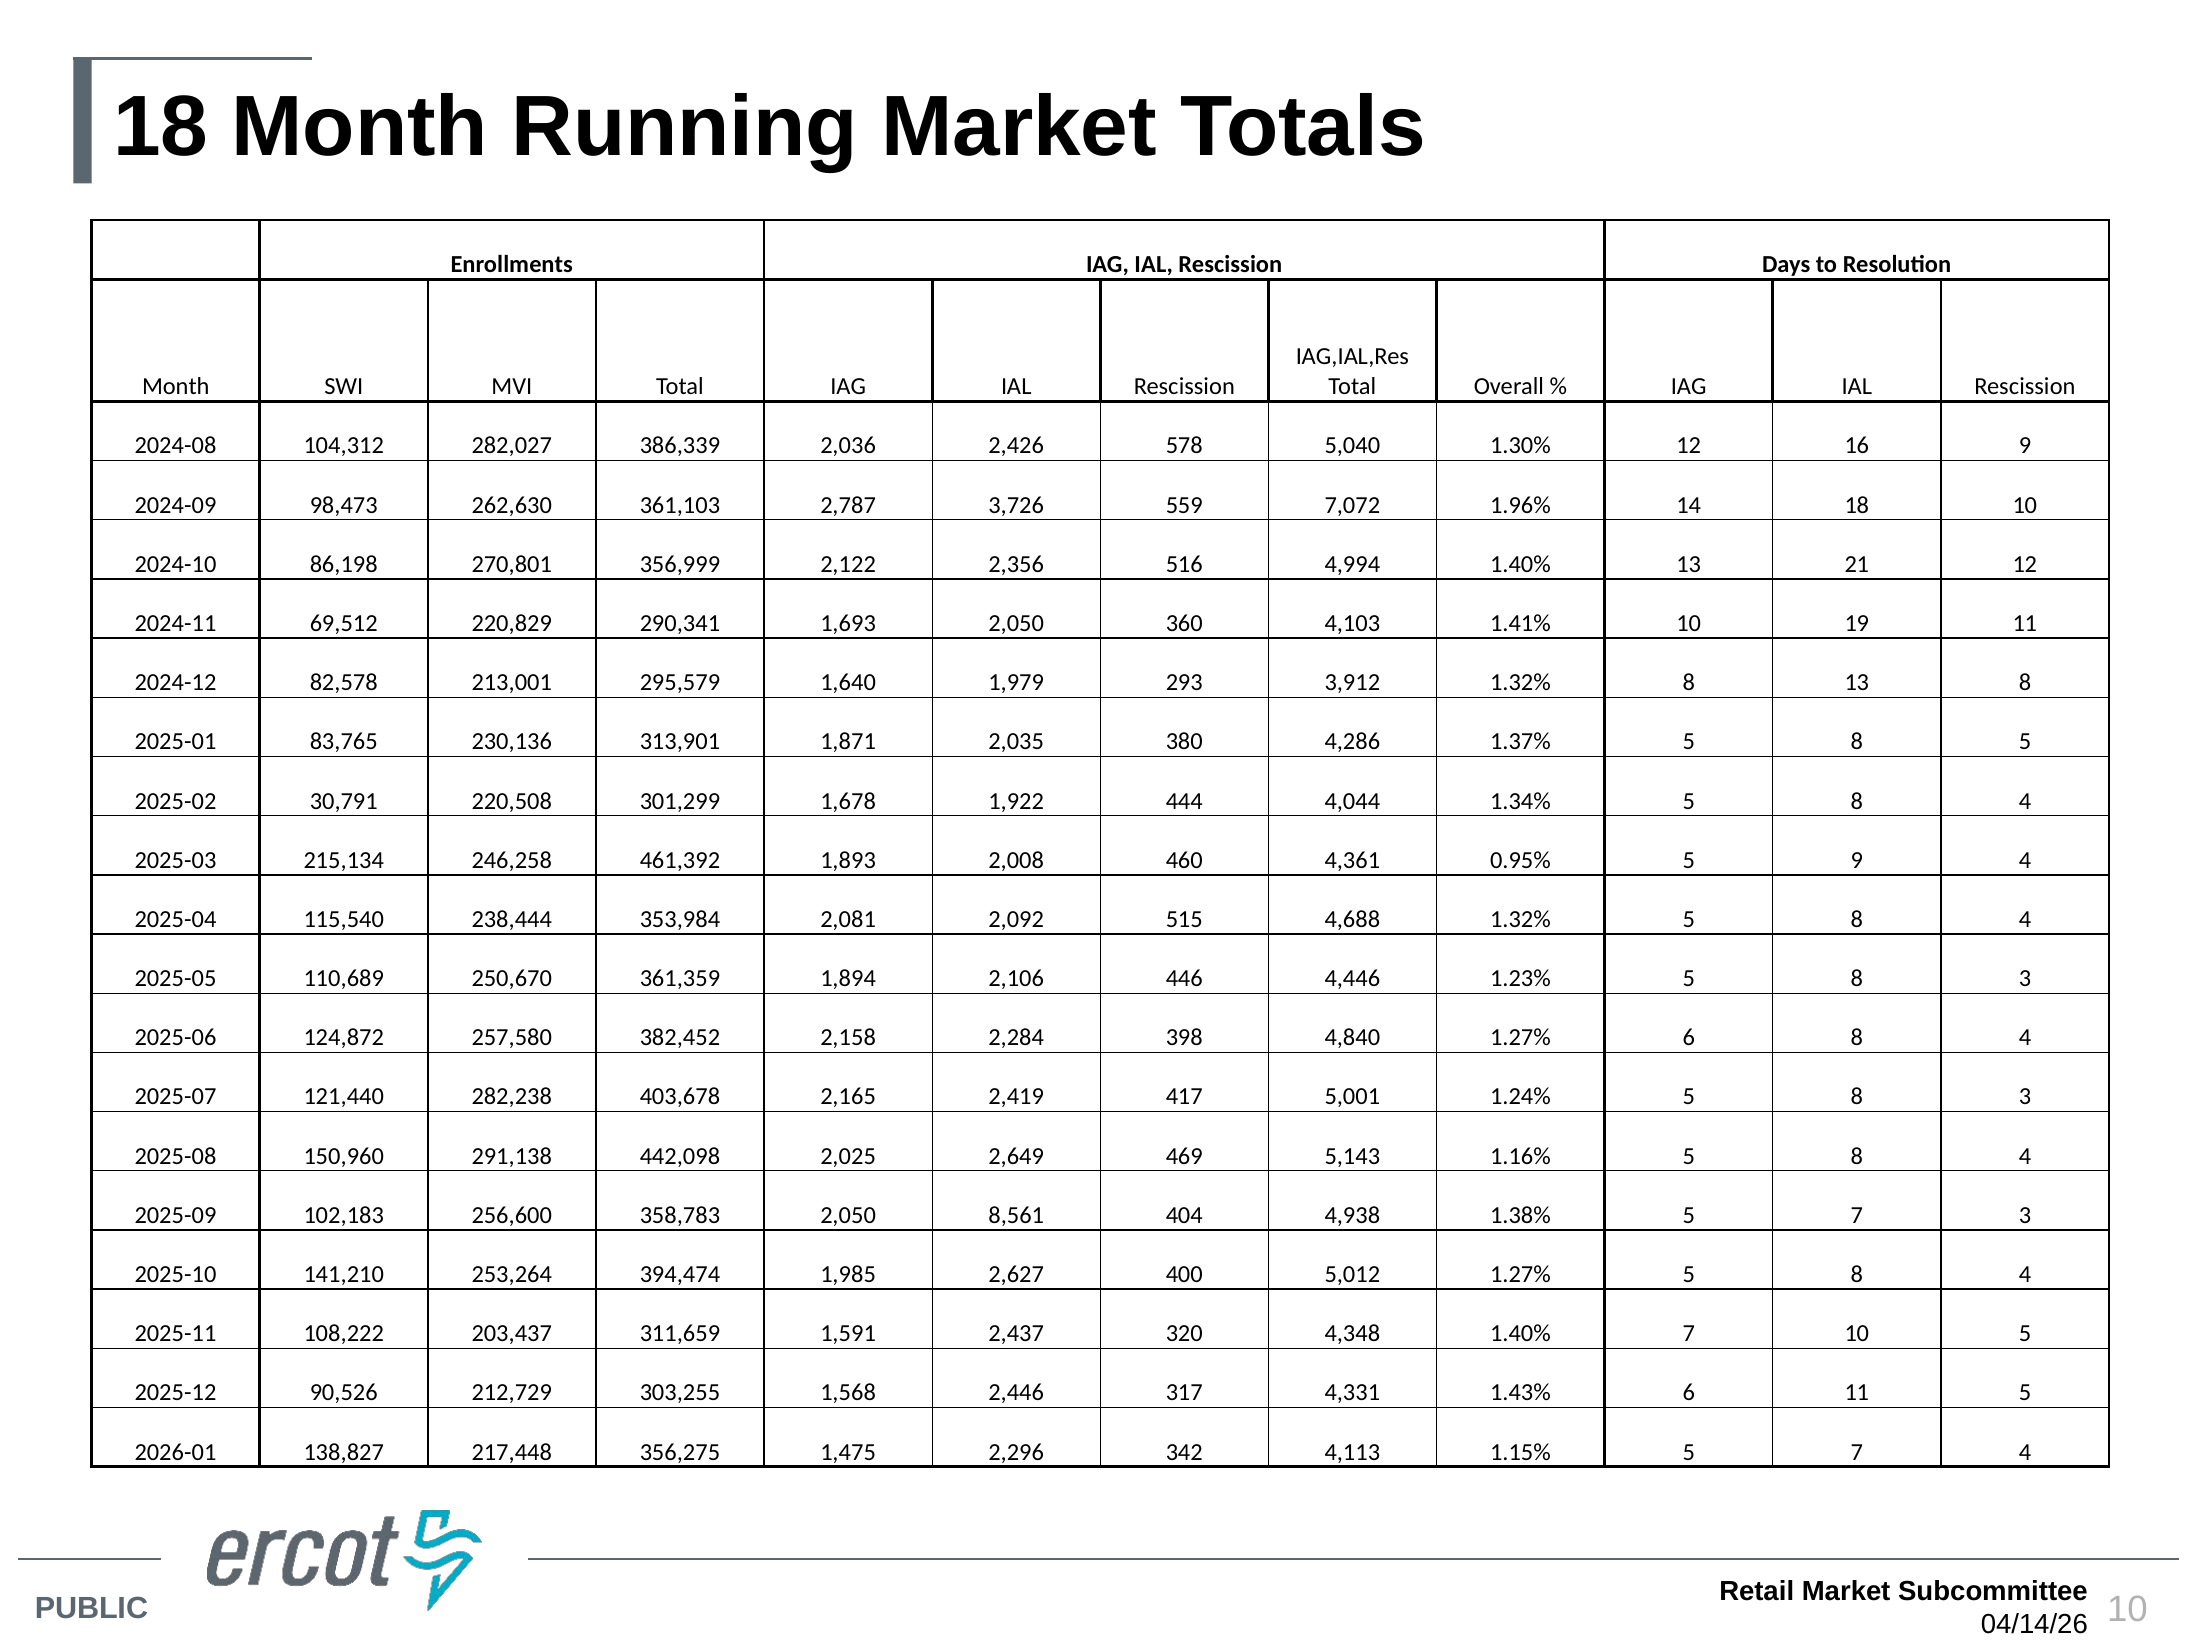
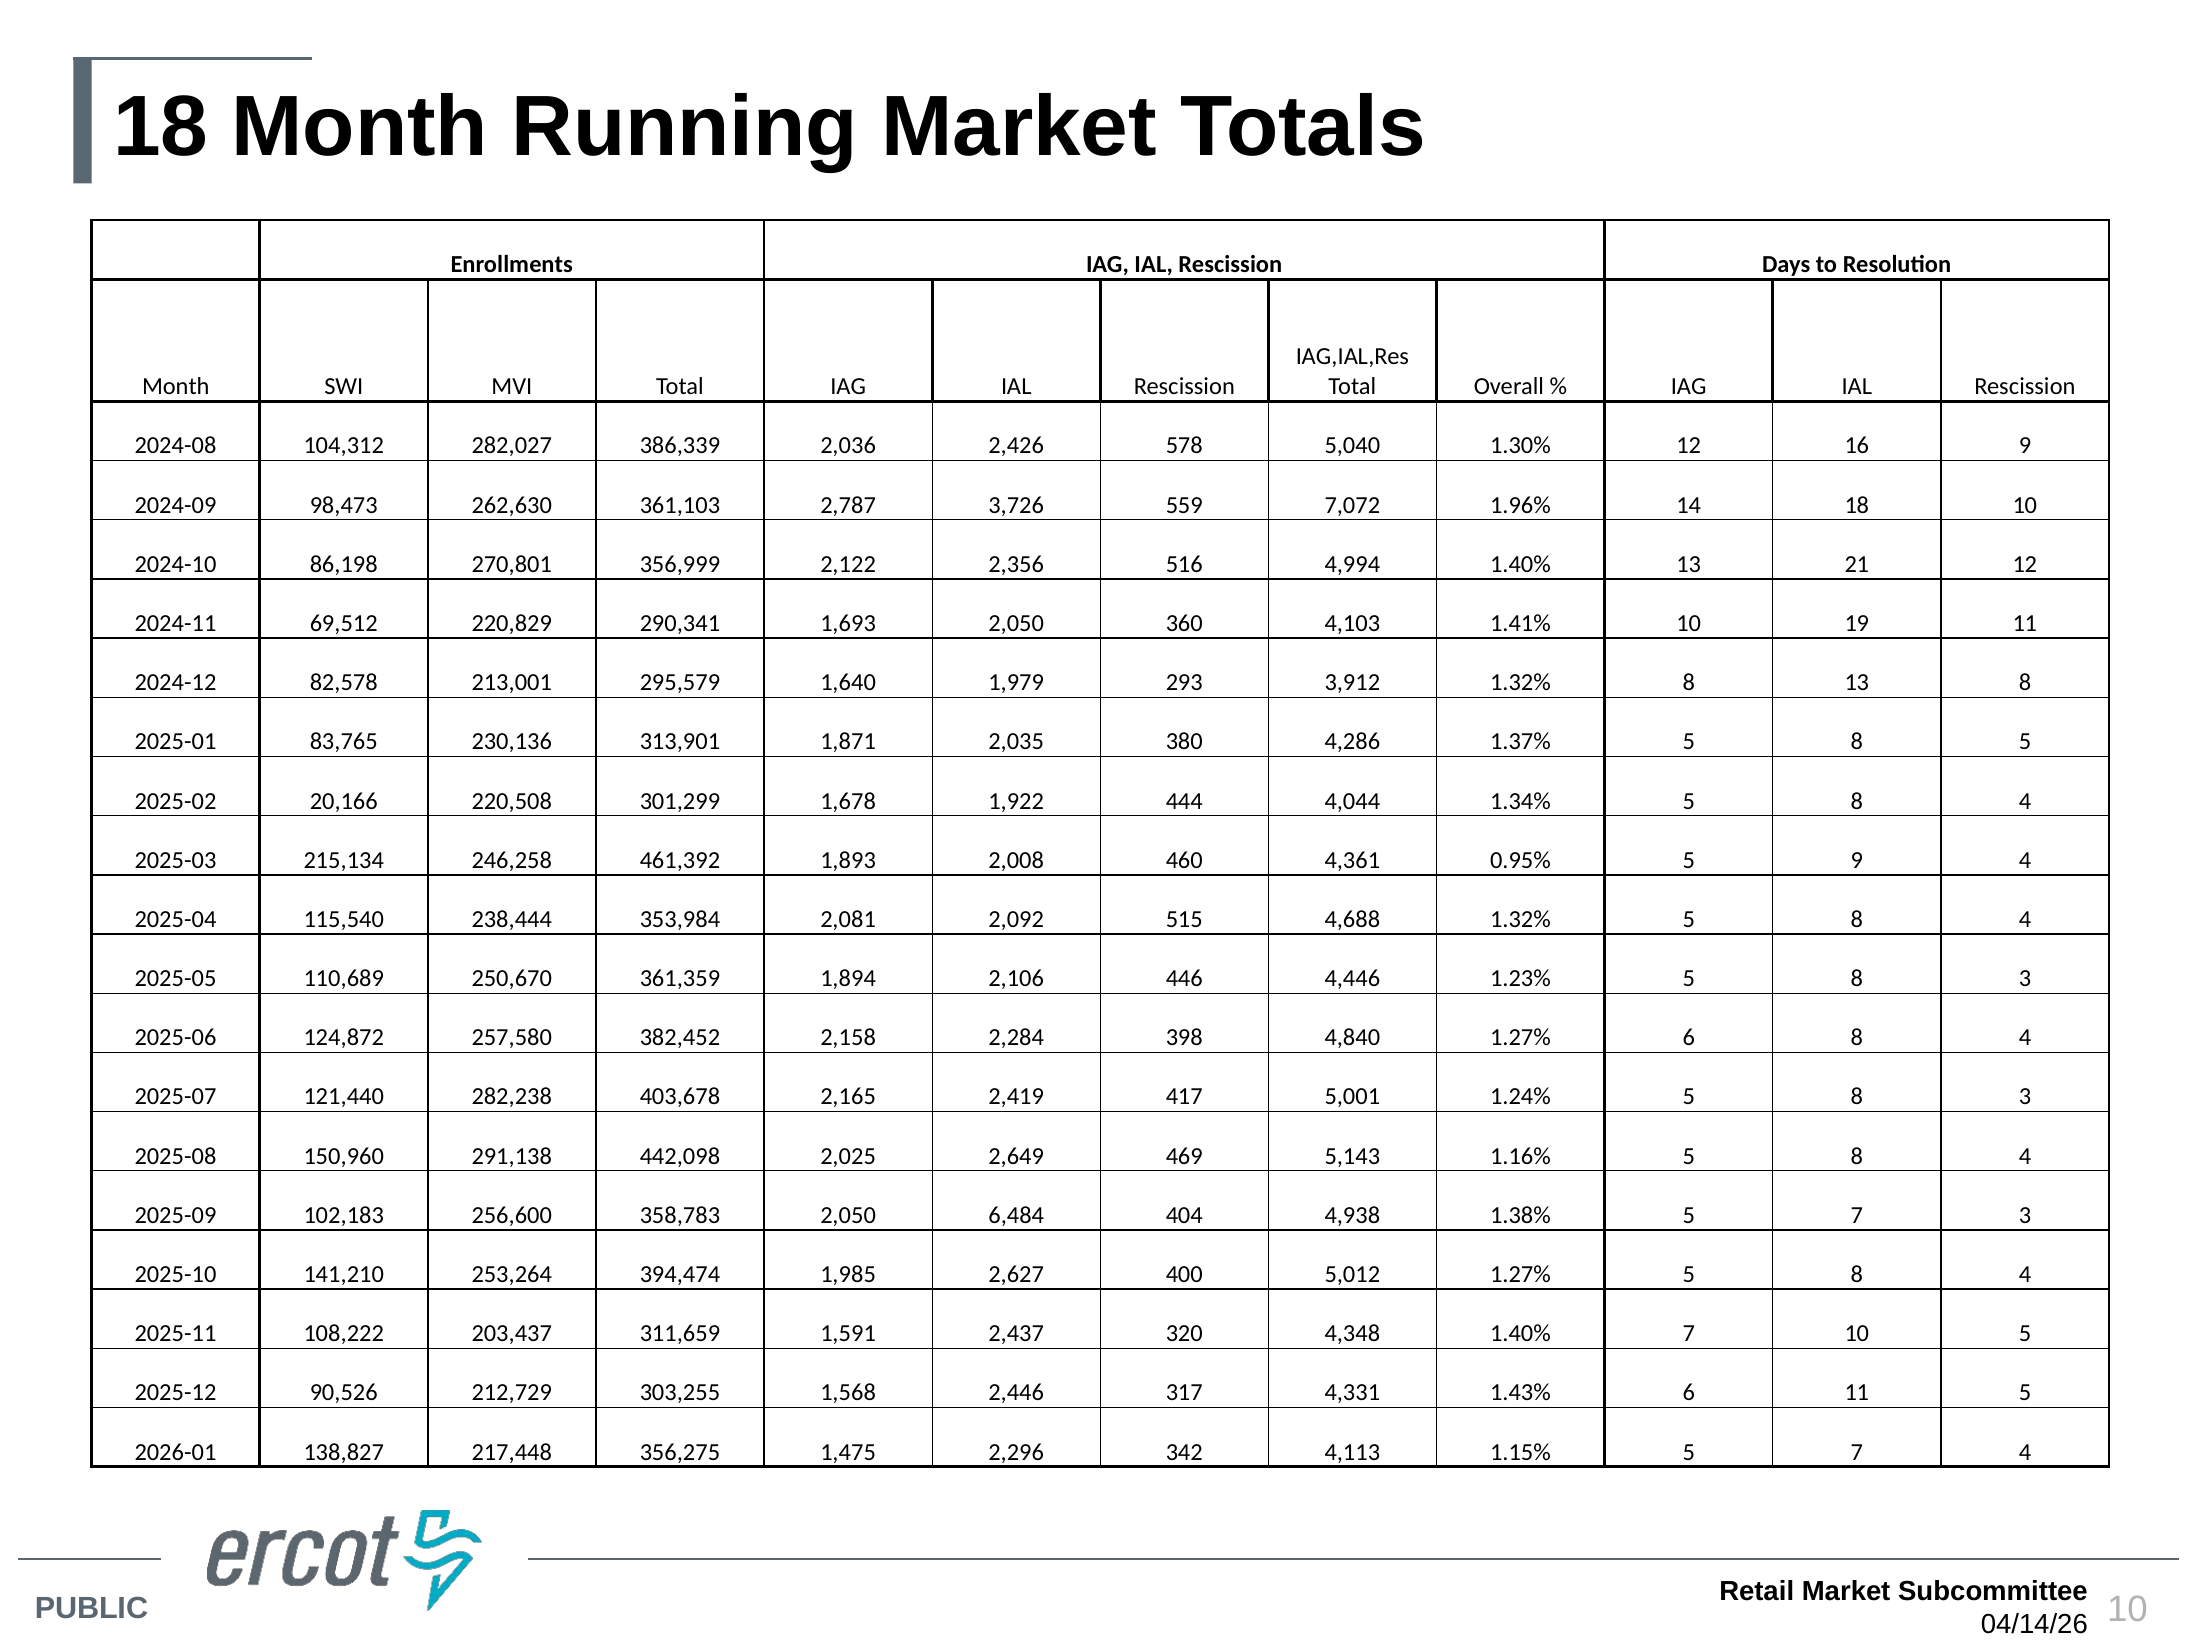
30,791: 30,791 -> 20,166 (344, 801)
8,561: 8,561 -> 6,484 (1016, 1215)
